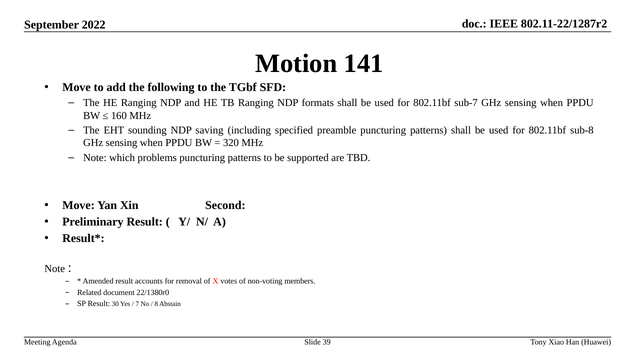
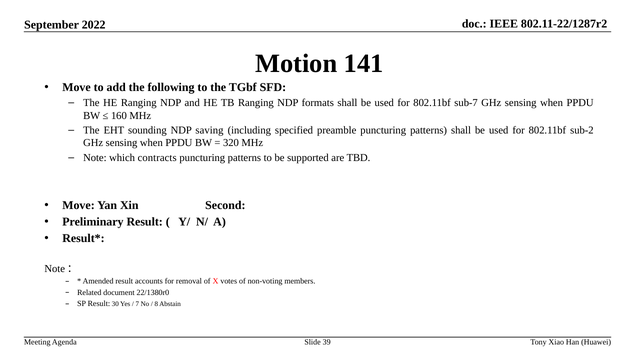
sub-8: sub-8 -> sub-2 (582, 130)
problems: problems -> contracts (157, 158)
